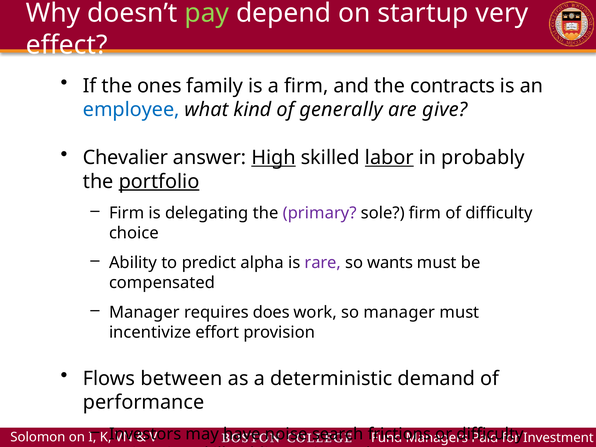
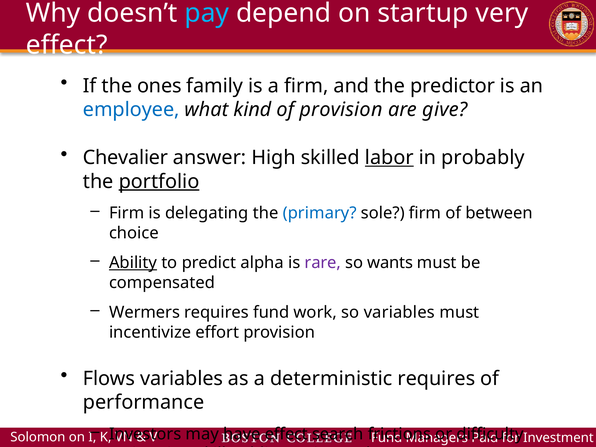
pay colour: light green -> light blue (207, 13)
contracts: contracts -> predictor (453, 86)
of generally: generally -> provision (341, 110)
High underline: present -> none (274, 158)
primary colour: purple -> blue (320, 213)
of difficulty: difficulty -> between (499, 213)
Ability underline: none -> present (133, 263)
Manager: Manager -> Wermers (144, 312)
requires does: does -> fund (271, 312)
so manager: manager -> variables (399, 312)
Flows between: between -> variables (182, 378)
deterministic demand: demand -> requires (436, 378)
have noise: noise -> effect (286, 434)
